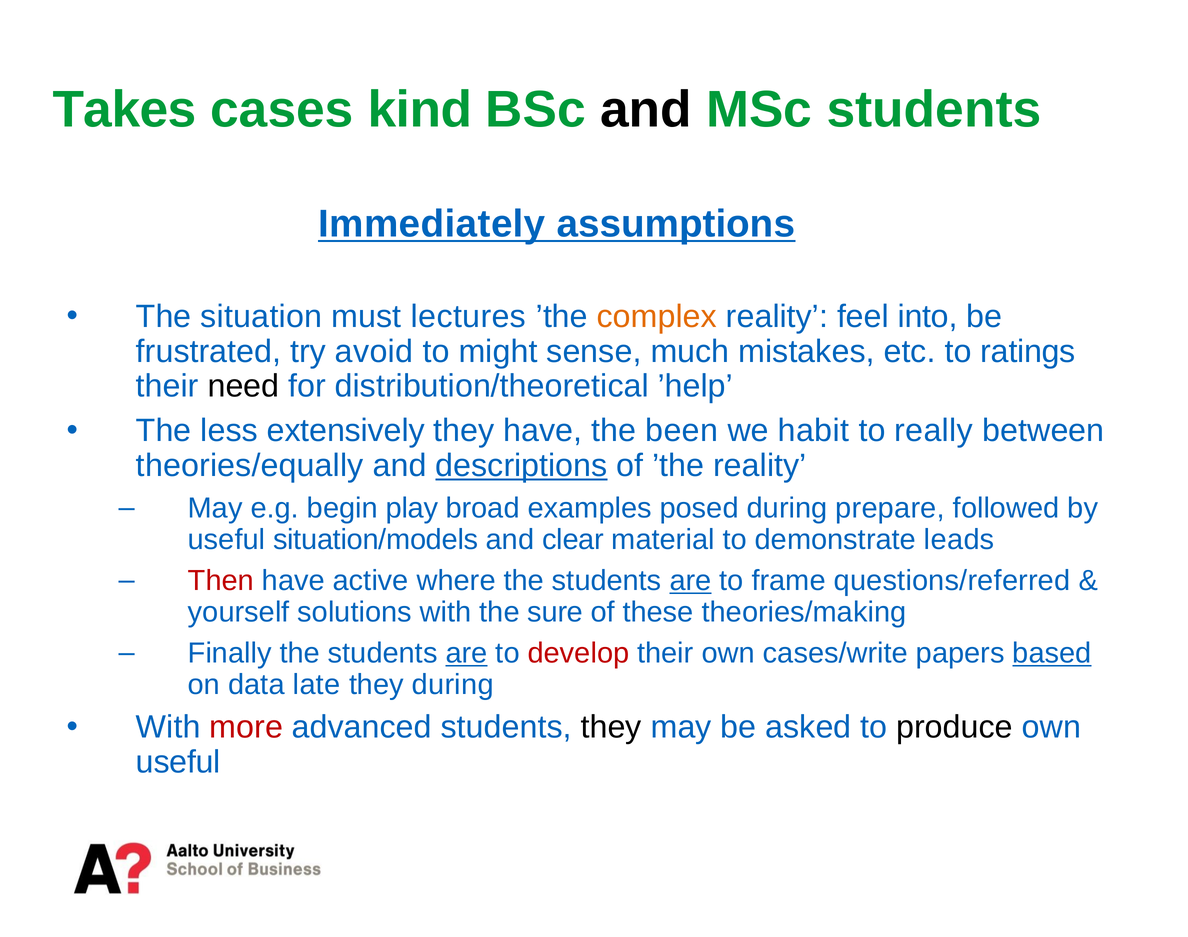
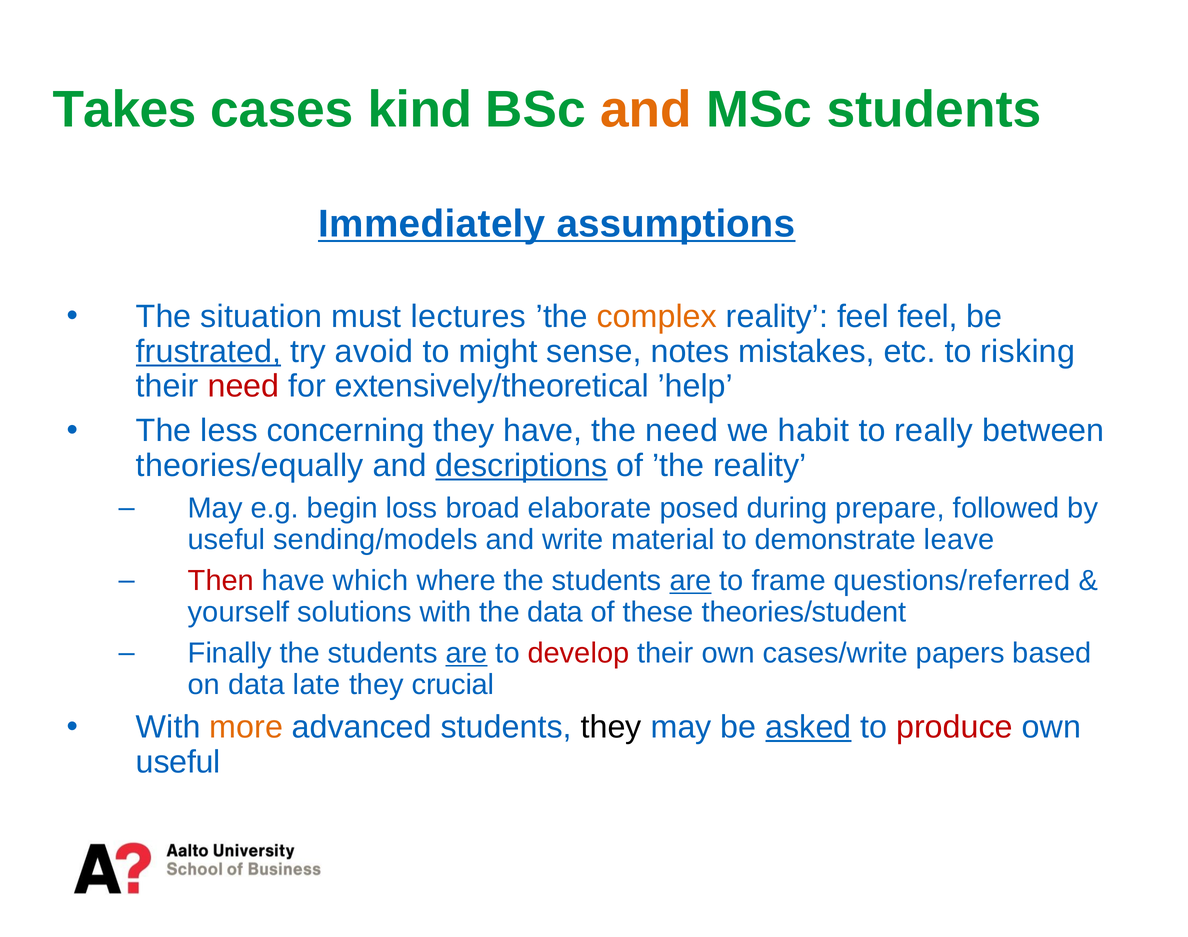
and colour: black -> orange (646, 109)
feel into: into -> feel (928, 316)
frustrated underline: none -> present (209, 351)
much: much -> notes (690, 351)
ratings: ratings -> risking (1028, 351)
need colour: black -> red (243, 386)
distribution/theoretical: distribution/theoretical -> extensively/theoretical (492, 386)
extensively: extensively -> concerning (346, 431)
the been: been -> need (682, 431)
play: play -> loss (412, 508)
examples: examples -> elaborate (590, 508)
situation/models: situation/models -> sending/models (375, 540)
clear: clear -> write (573, 540)
leads: leads -> leave (959, 540)
active: active -> which (371, 581)
the sure: sure -> data (555, 612)
theories/making: theories/making -> theories/student (804, 612)
based underline: present -> none (1052, 653)
they during: during -> crucial (453, 684)
more colour: red -> orange (246, 727)
asked underline: none -> present (808, 727)
produce colour: black -> red (954, 727)
